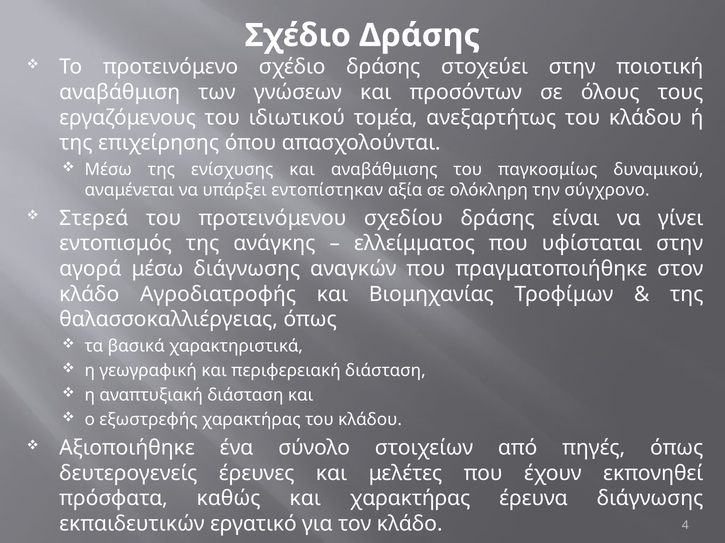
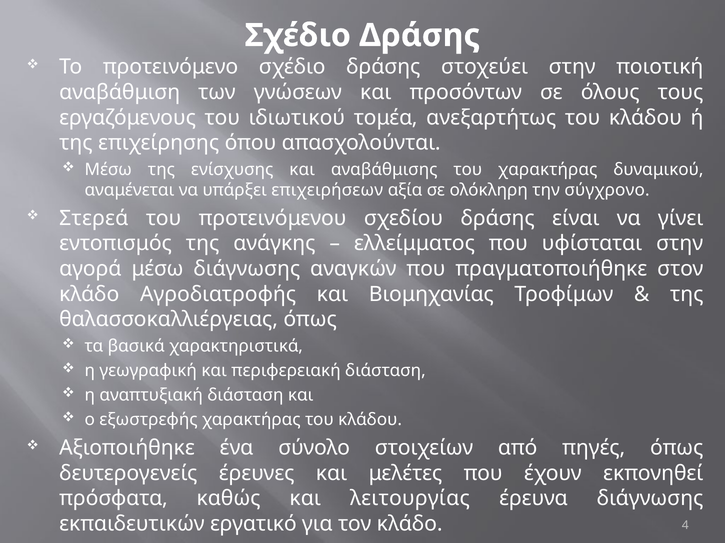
του παγκοσμίως: παγκοσμίως -> χαρακτήρας (548, 170)
εντοπίστηκαν: εντοπίστηκαν -> επιχειρήσεων (327, 190)
και χαρακτήρας: χαρακτήρας -> λειτουργίας (410, 499)
